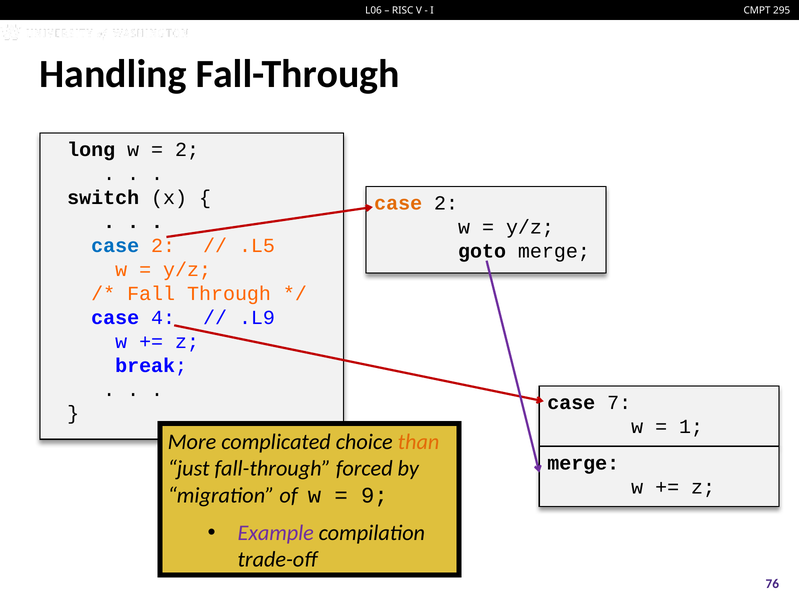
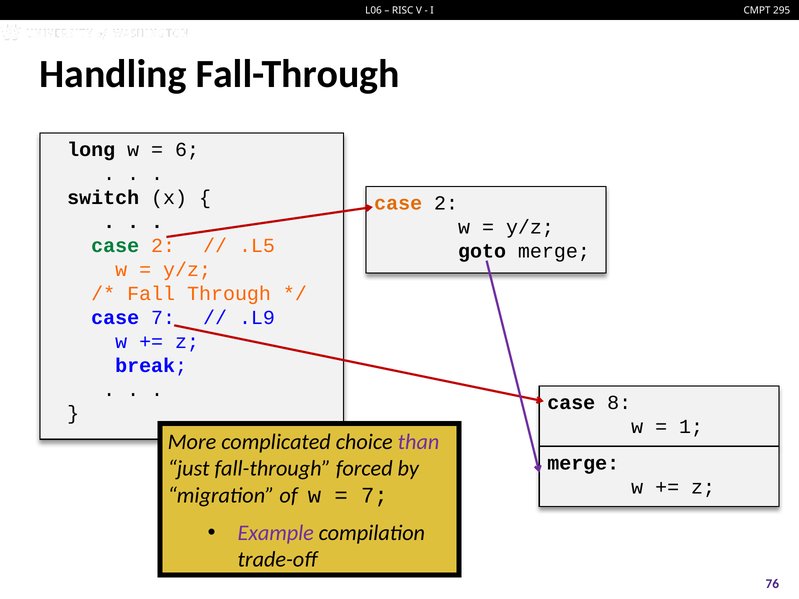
2: 2 -> 6 (187, 150)
case colour: blue -> green (115, 246)
case 4: 4 -> 7 (163, 318)
7: 7 -> 8 (619, 403)
than colour: orange -> purple (419, 442)
9: 9 -> 7 (374, 495)
